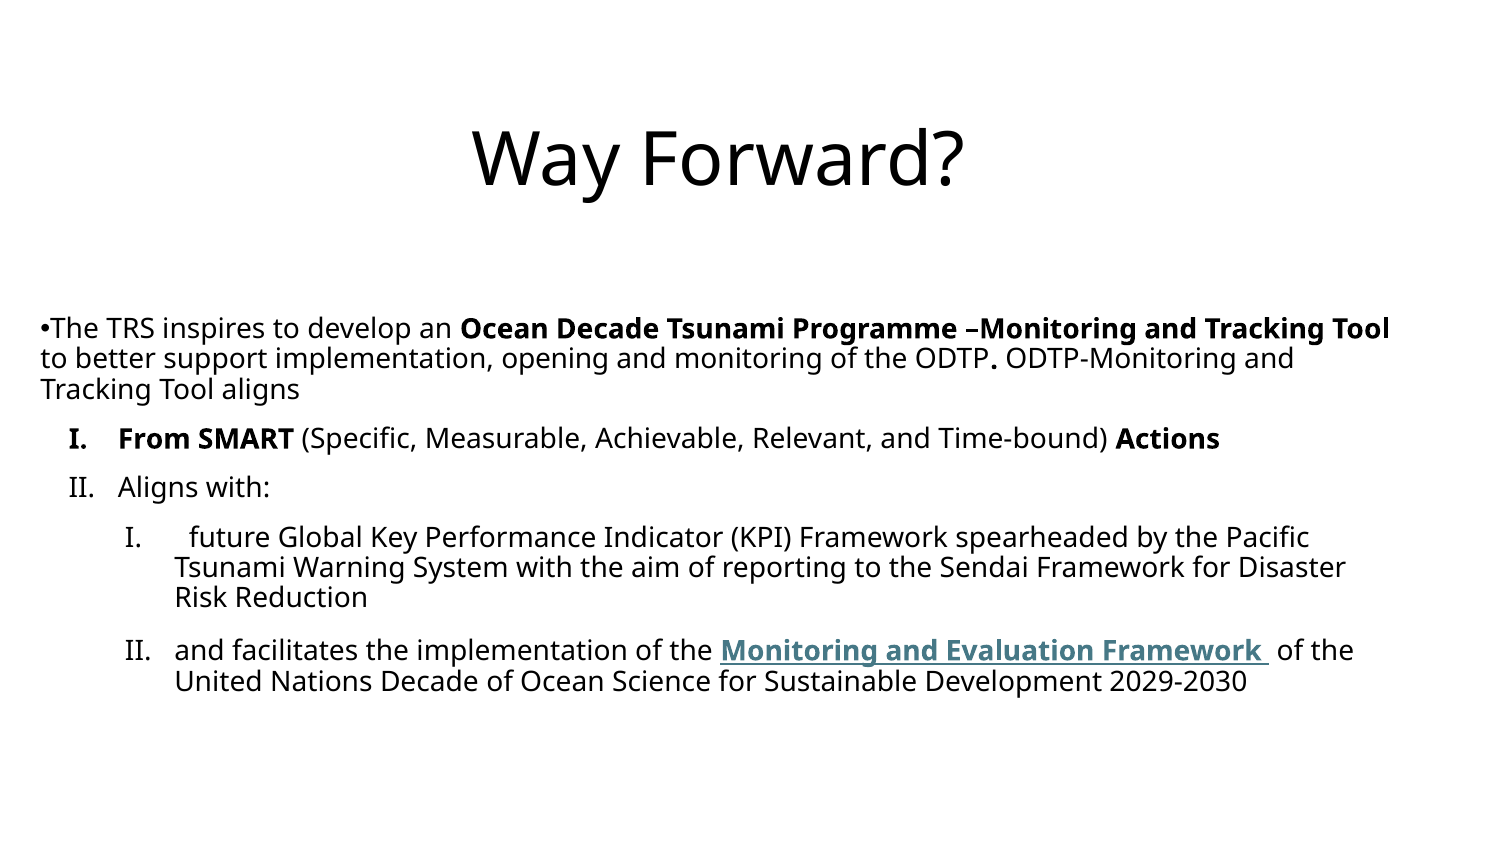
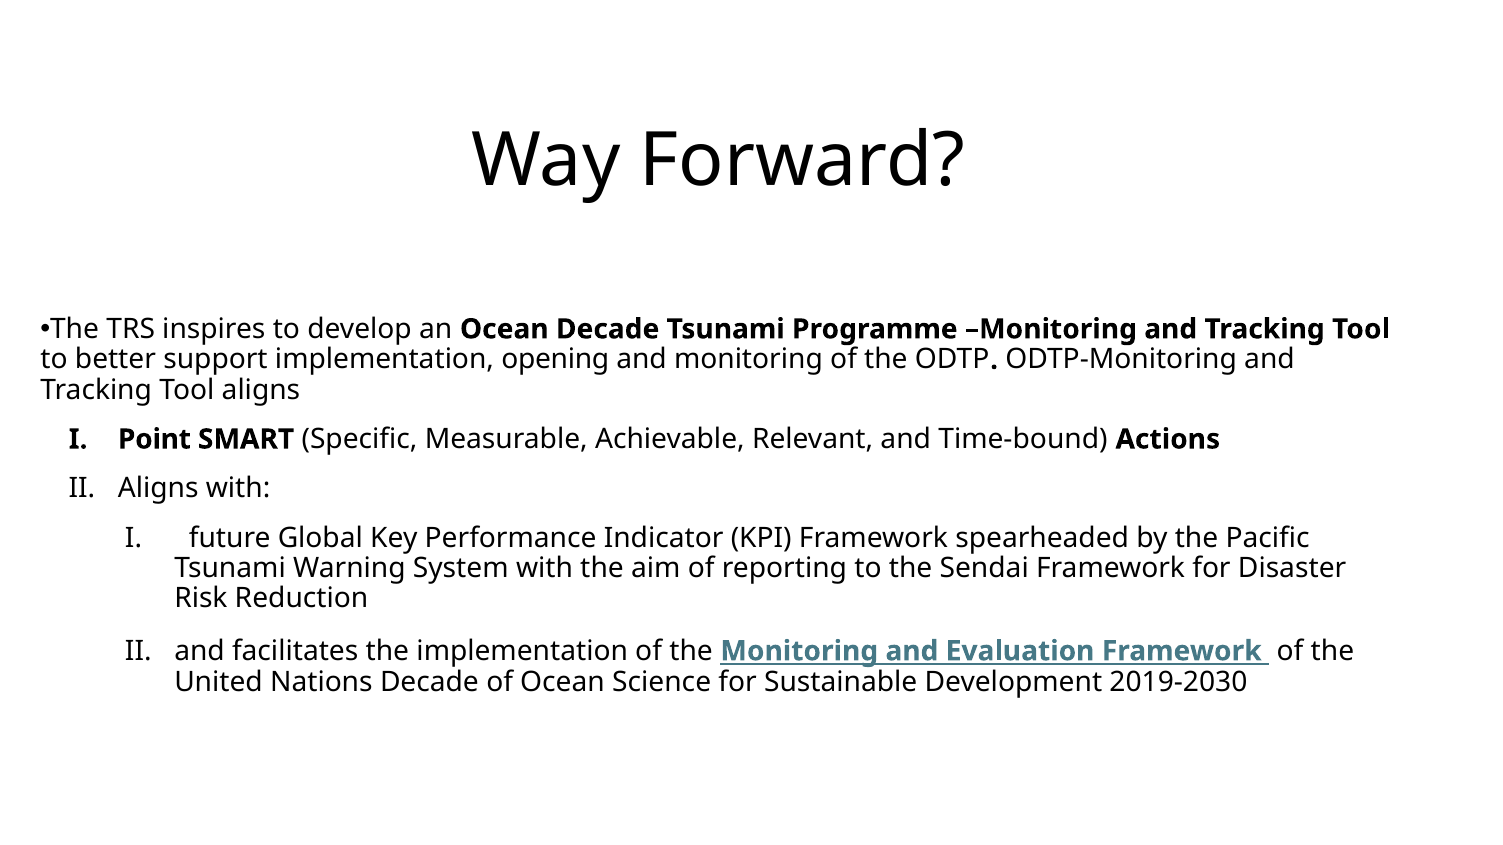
From: From -> Point (154, 439)
2029-2030: 2029-2030 -> 2019-2030 (1178, 683)
